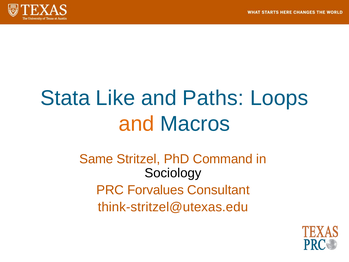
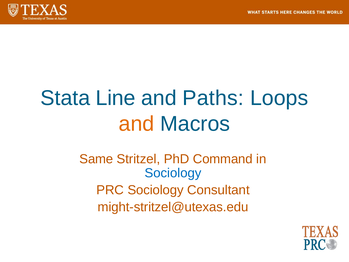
Like: Like -> Line (116, 98)
Sociology colour: black -> blue (173, 173)
PRC Forvalues: Forvalues -> Sociology (156, 190)
think-stritzel@utexas.edu: think-stritzel@utexas.edu -> might-stritzel@utexas.edu (173, 207)
